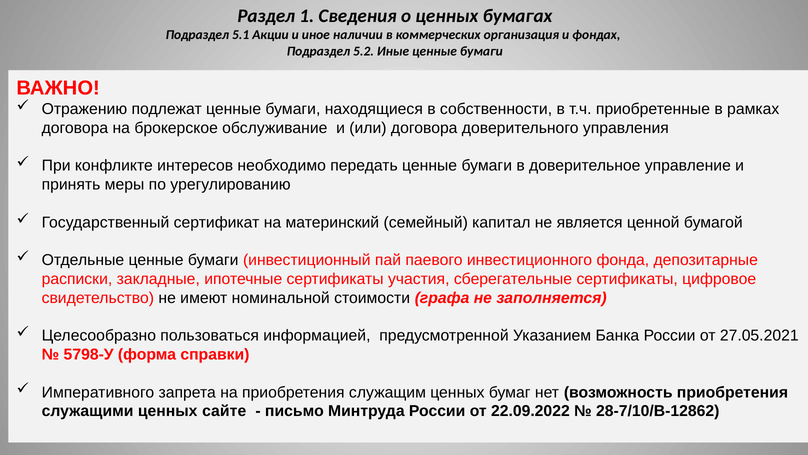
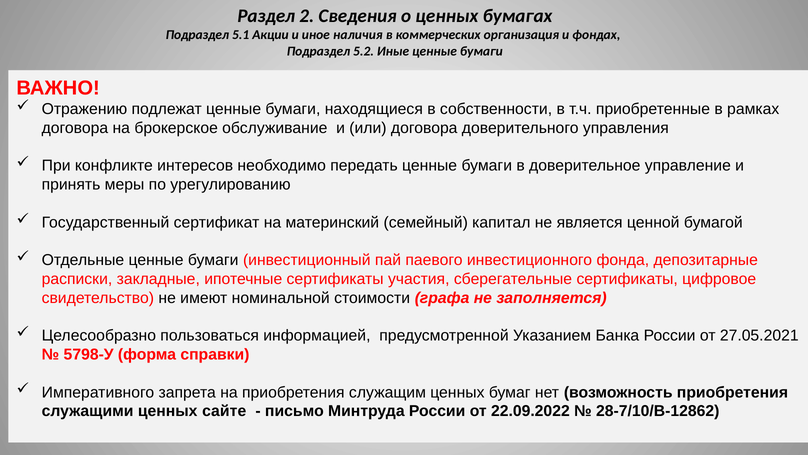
1: 1 -> 2 (307, 16)
наличии: наличии -> наличия (358, 35)
